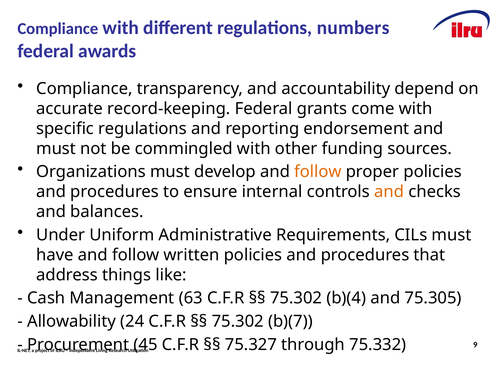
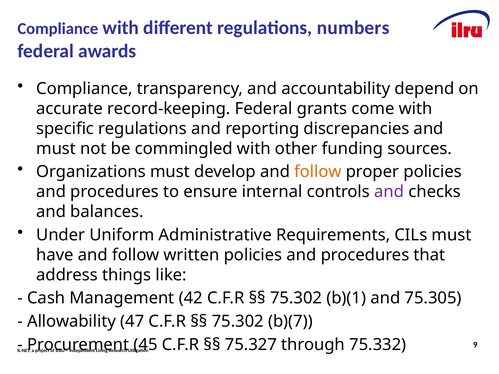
endorsement: endorsement -> discrepancies (356, 129)
and colour: orange -> purple (389, 192)
63: 63 -> 42 (191, 298)
b)(4: b)(4 -> b)(1 (346, 298)
24: 24 -> 47 (132, 322)
